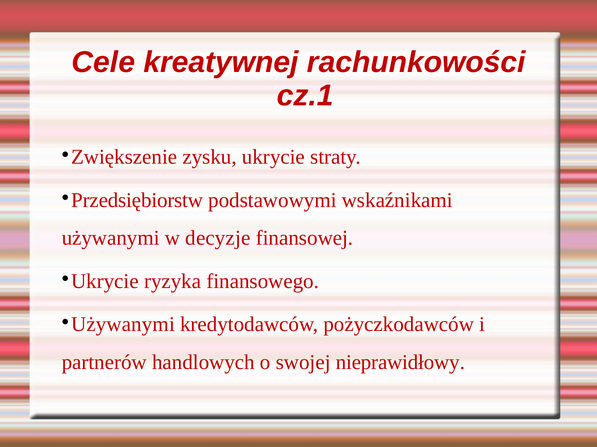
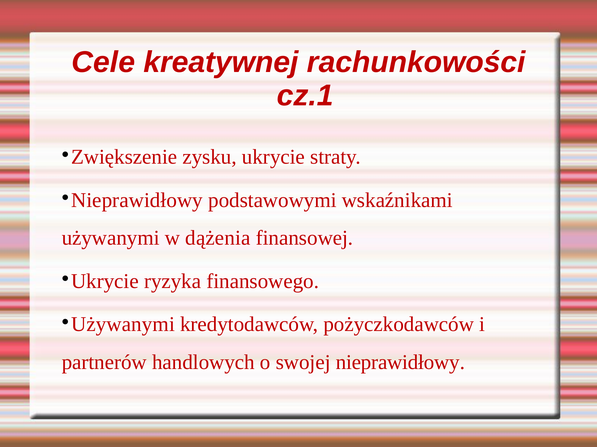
Przedsiębiorstw: Przedsiębiorstw -> Nieprawidłowy (137, 200)
decyzje: decyzje -> dążenia (218, 238)
